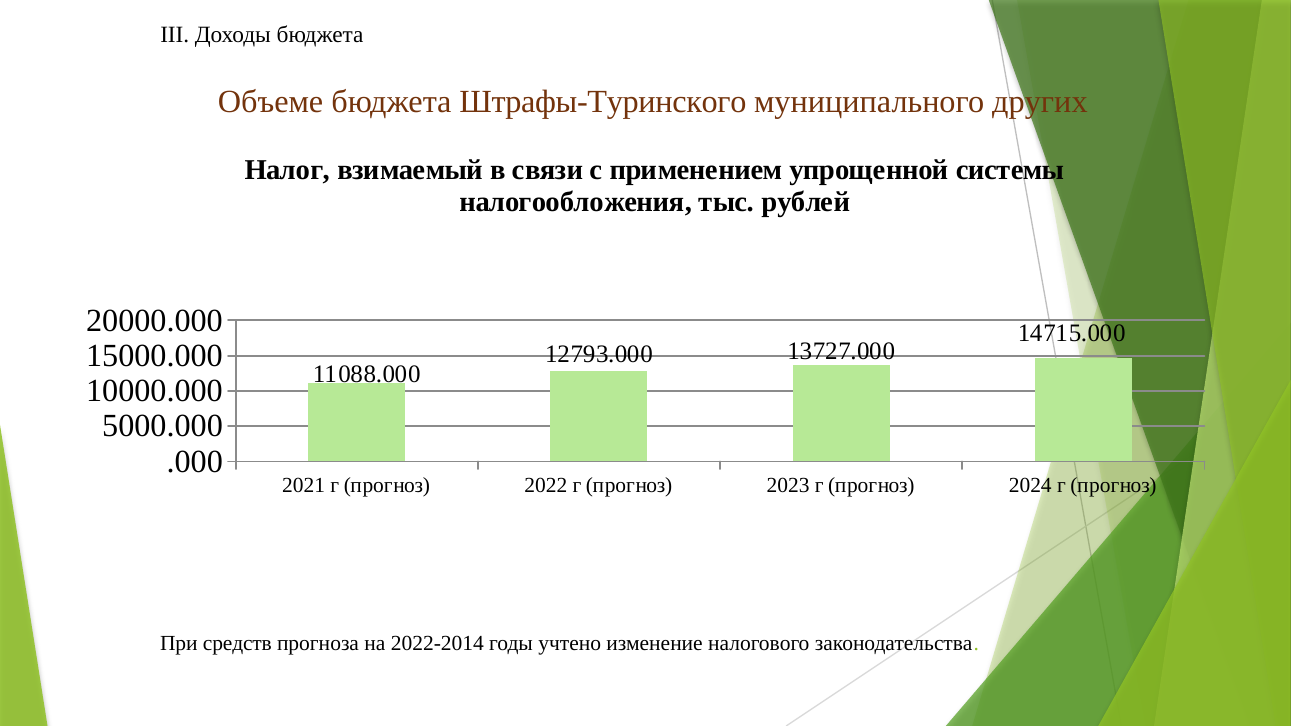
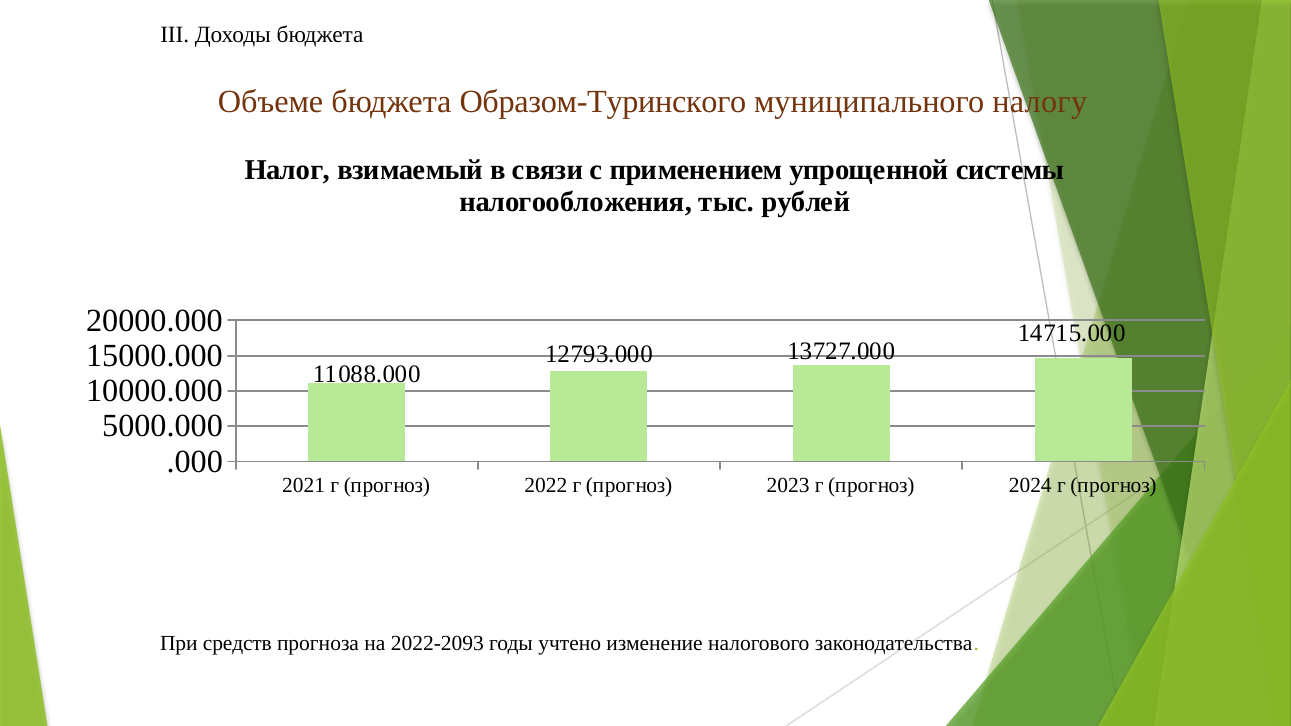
Штрафы-Туринского: Штрафы-Туринского -> Образом-Туринского (603, 102)
других: других -> налогу (1040, 102)
2022-2014: 2022-2014 -> 2022-2093 (437, 644)
